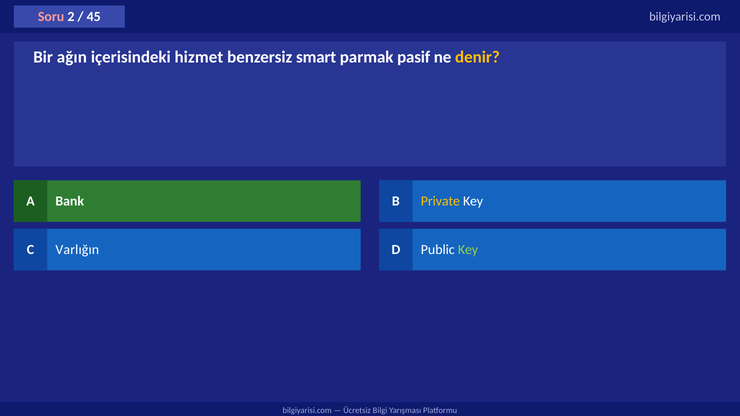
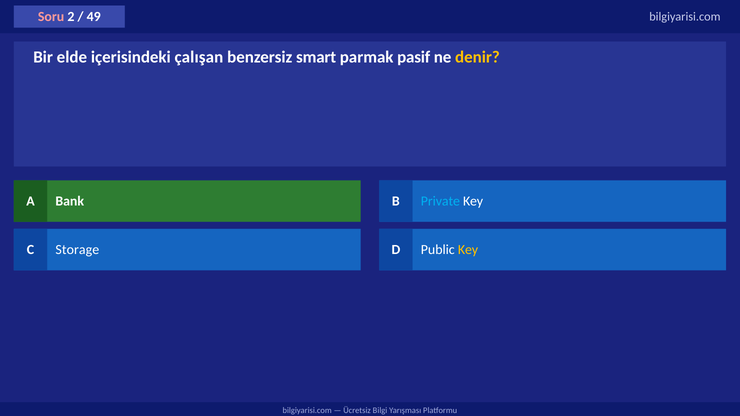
45: 45 -> 49 (94, 17)
ağın: ağın -> elde (72, 57)
hizmet: hizmet -> çalışan (199, 57)
Private colour: yellow -> light blue (440, 201)
Varlığın: Varlığın -> Storage (77, 250)
Key colour: light green -> yellow (468, 250)
